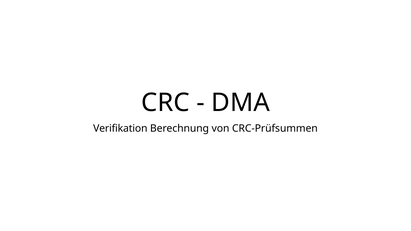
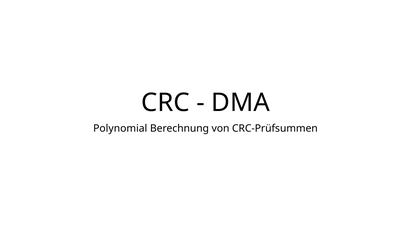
Verifikation: Verifikation -> Polynomial (120, 128)
